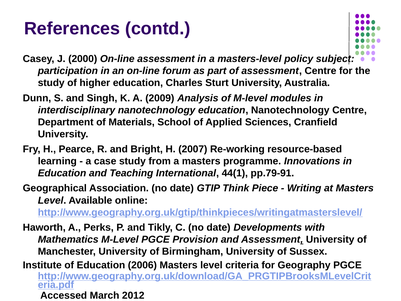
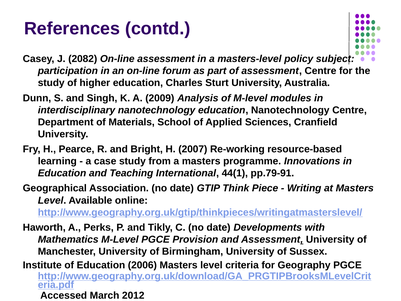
2000: 2000 -> 2082 (83, 59)
